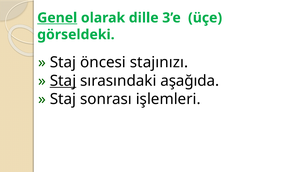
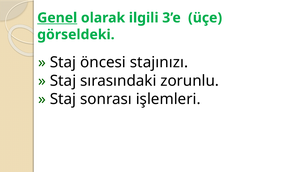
dille: dille -> ilgili (144, 18)
Staj underline: present -> none (63, 81)
aşağıda: aşağıda -> zorunlu (190, 81)
